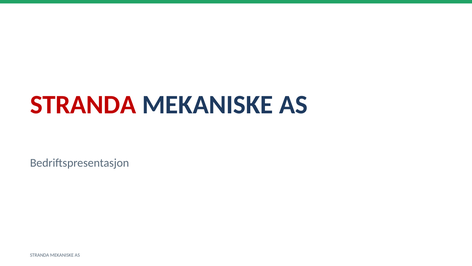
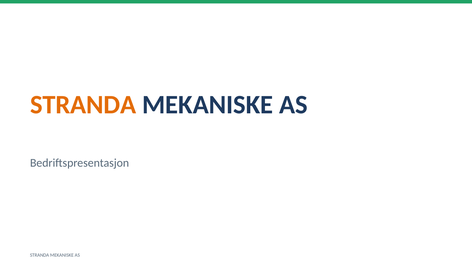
STRANDA colour: red -> orange (83, 105)
